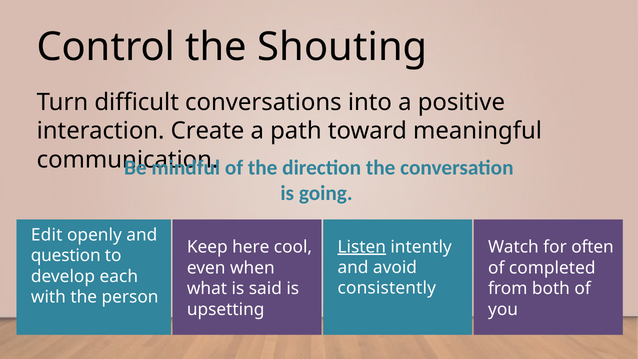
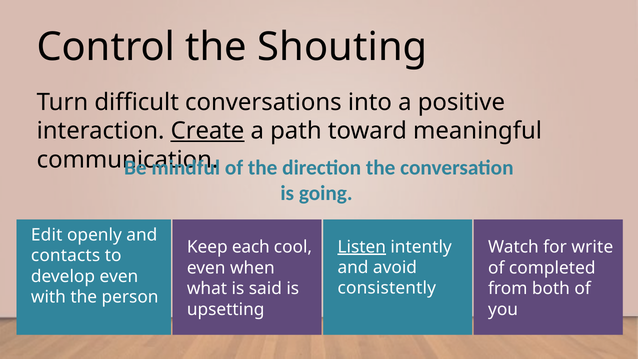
Create underline: none -> present (208, 131)
here: here -> each (251, 247)
often: often -> write (592, 247)
question: question -> contacts (66, 256)
develop each: each -> even (119, 276)
